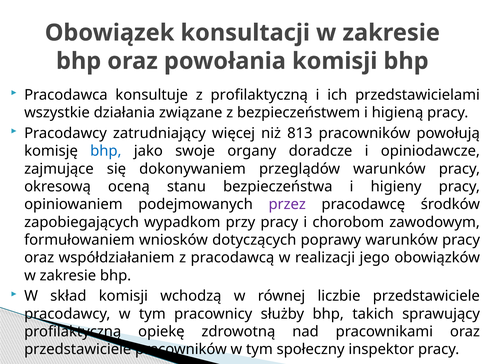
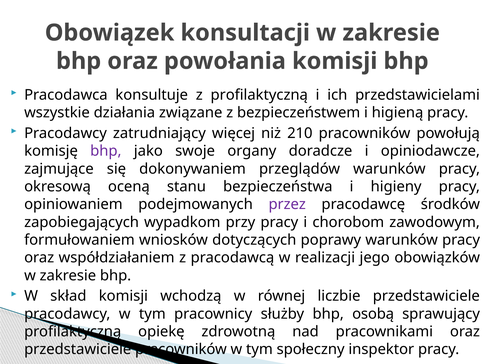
813: 813 -> 210 (300, 133)
bhp colour: blue -> purple (106, 151)
takich: takich -> osobą (373, 314)
